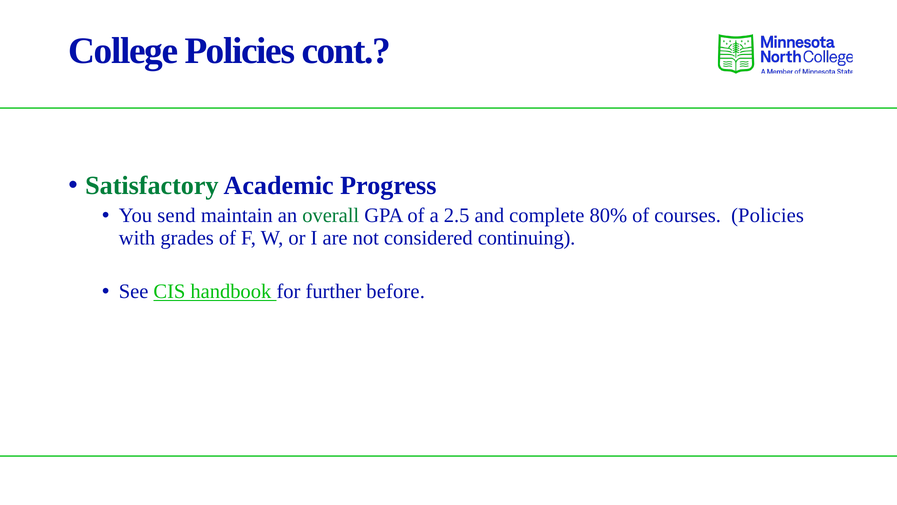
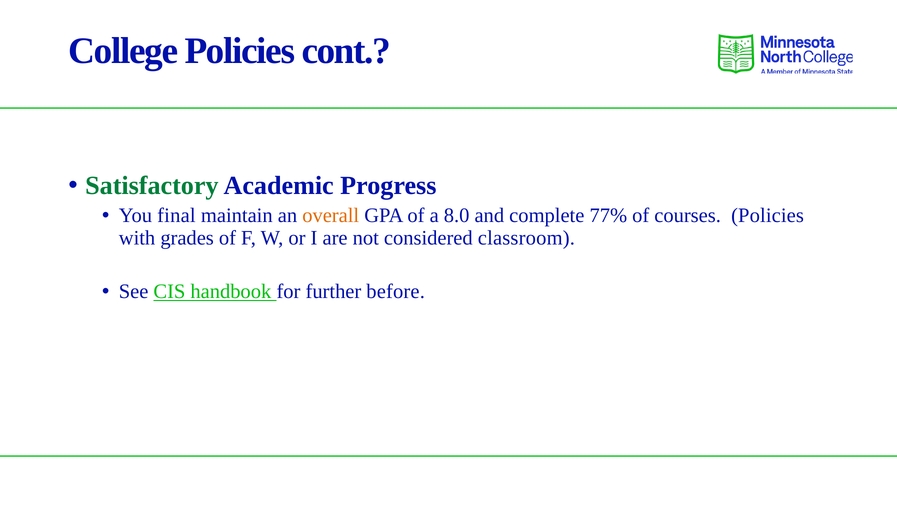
send: send -> final (176, 215)
overall colour: green -> orange (331, 215)
2.5: 2.5 -> 8.0 (457, 215)
80%: 80% -> 77% (608, 215)
continuing: continuing -> classroom (526, 238)
